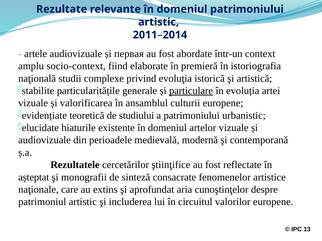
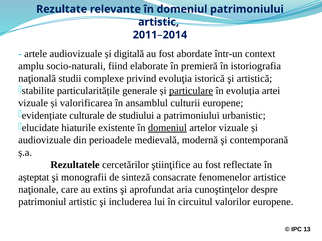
первая: первая -> digitală (129, 54)
socio-context: socio-context -> socio-naturali (76, 66)
teoretică: teoretică -> culturale (87, 116)
domeniul underline: none -> present (167, 128)
